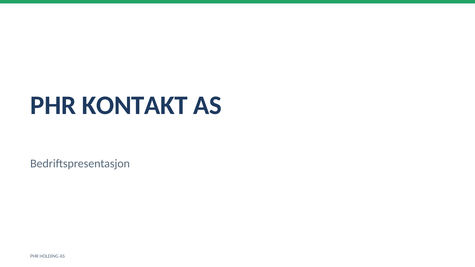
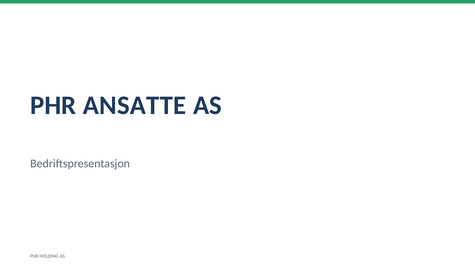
KONTAKT: KONTAKT -> ANSATTE (135, 105)
